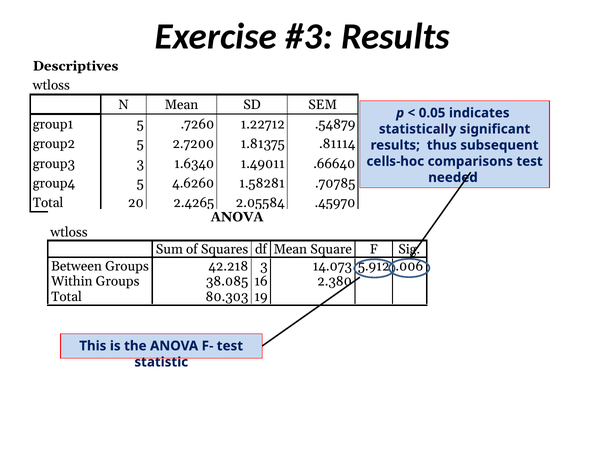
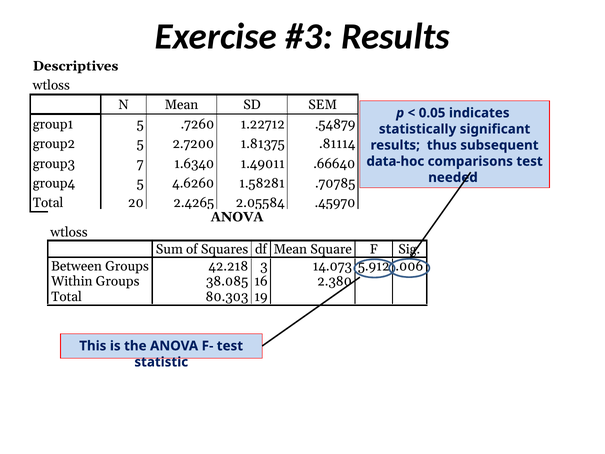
cells-hoc: cells-hoc -> data-hoc (395, 161)
group3 3: 3 -> 7 (140, 163)
